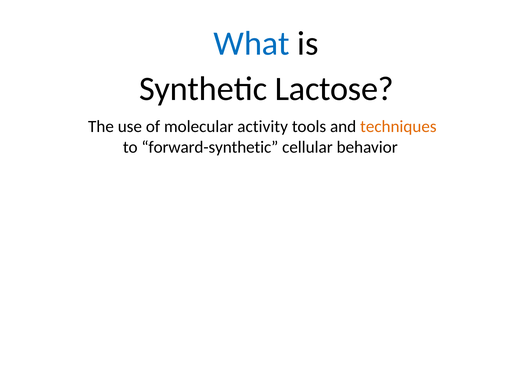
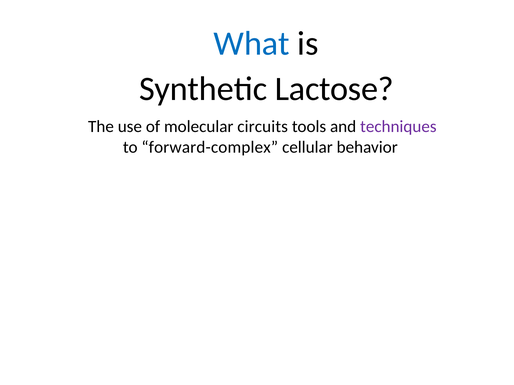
activity: activity -> circuits (263, 127)
techniques colour: orange -> purple (398, 127)
forward-synthetic: forward-synthetic -> forward-complex (210, 147)
